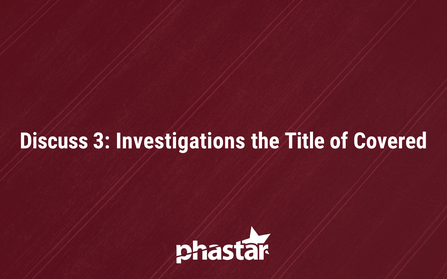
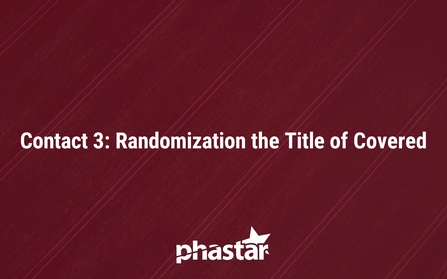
Discuss: Discuss -> Contact (54, 141)
Investigations: Investigations -> Randomization (181, 141)
